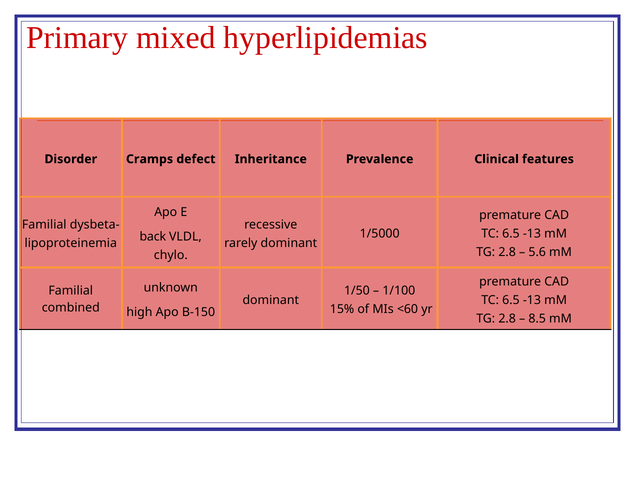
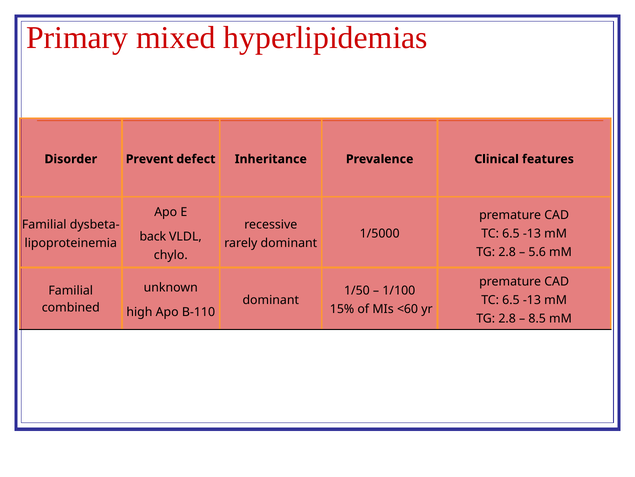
Cramps: Cramps -> Prevent (150, 159)
B-150: B-150 -> B-110 (199, 312)
